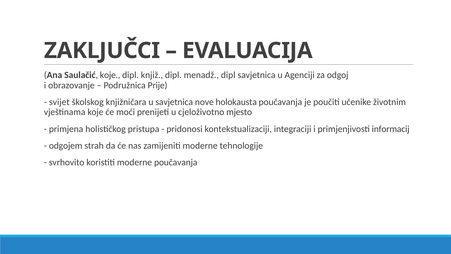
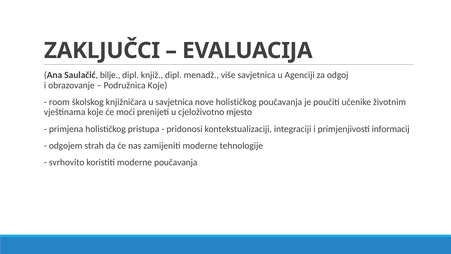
Saulačić koje: koje -> bilje (110, 75)
menadž dipl: dipl -> više (228, 75)
Podružnica Prije: Prije -> Koje (158, 85)
svijet: svijet -> room (59, 102)
nove holokausta: holokausta -> holističkog (236, 102)
